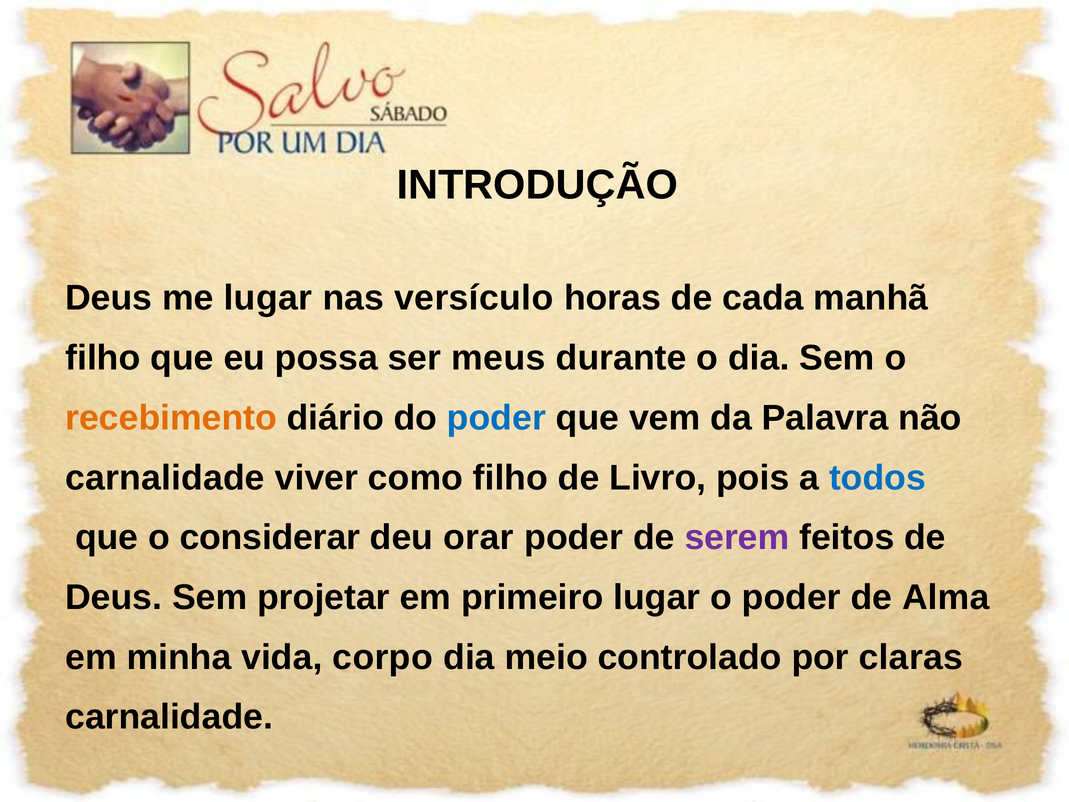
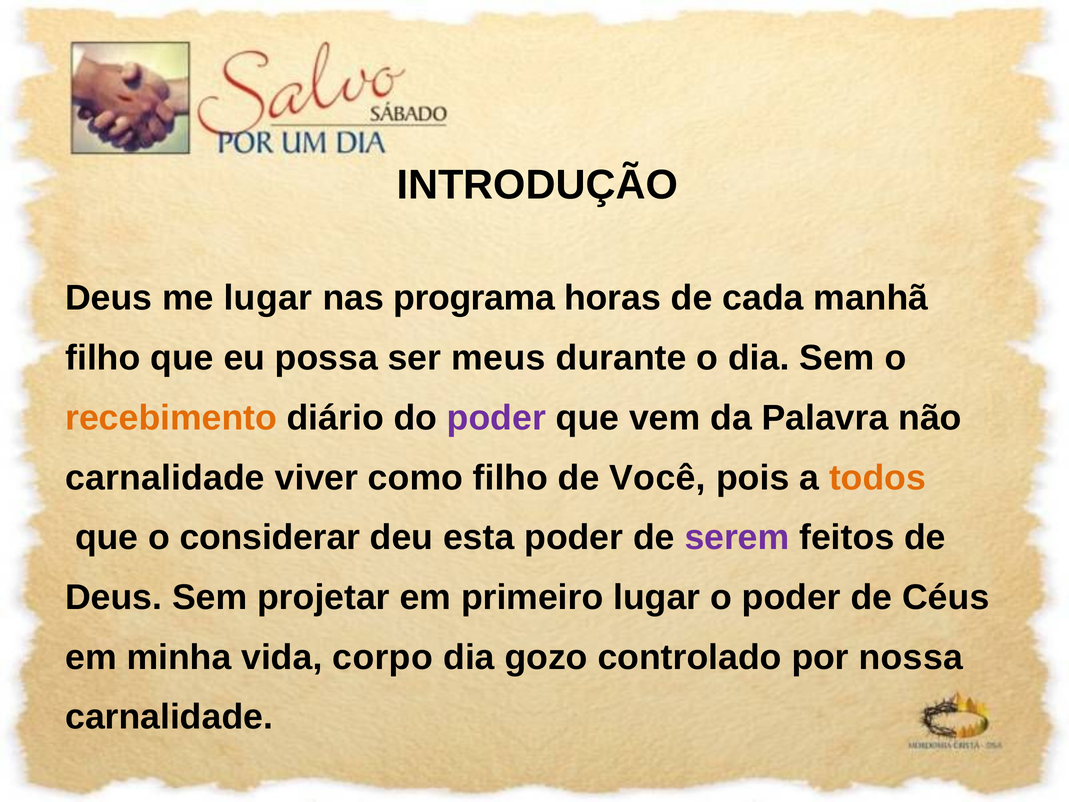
versículo: versículo -> programa (474, 298)
poder colour: blue -> purple (496, 418)
Livro: Livro -> Você (658, 478)
todos colour: blue -> orange (877, 478)
orar: orar -> esta (479, 537)
Alma: Alma -> Céus (946, 597)
meio: meio -> gozo (546, 657)
claras: claras -> nossa (911, 657)
